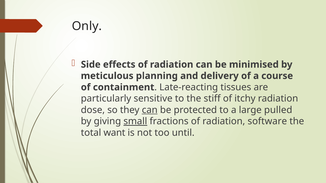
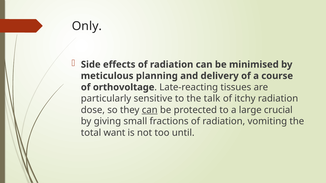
containment: containment -> orthovoltage (124, 87)
stiff: stiff -> talk (212, 99)
pulled: pulled -> crucial (278, 110)
small underline: present -> none (135, 122)
software: software -> vomiting (267, 122)
